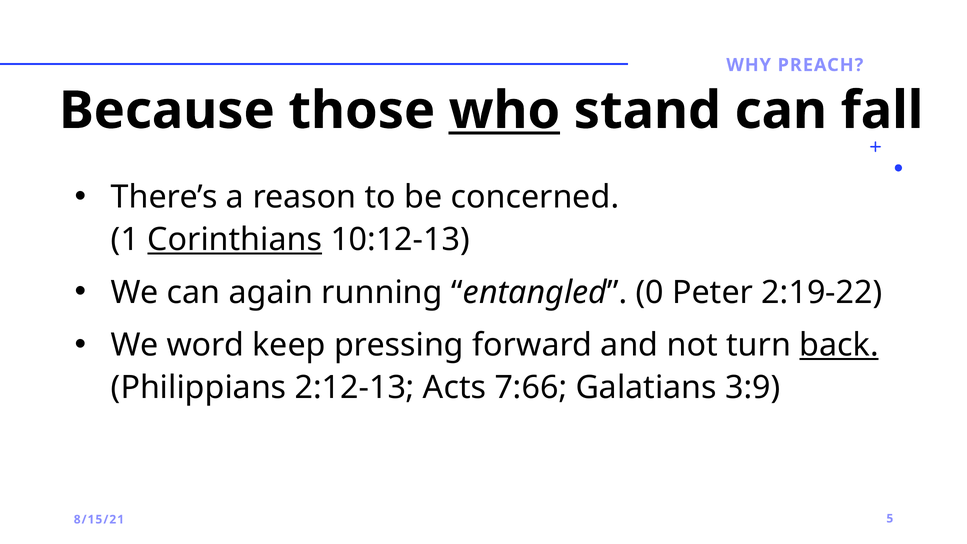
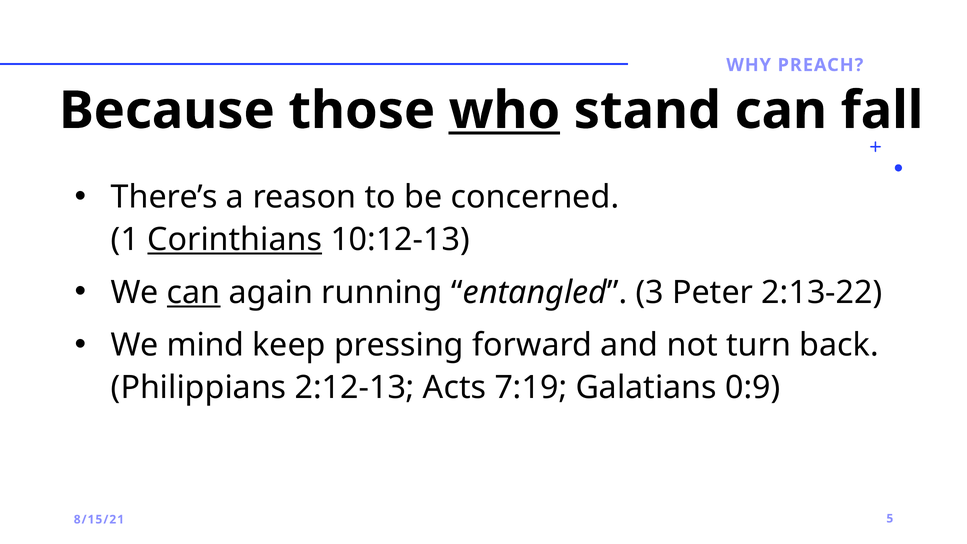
can underline: none -> present (194, 292)
0: 0 -> 3 (650, 292)
2:19-22: 2:19-22 -> 2:13-22 (822, 292)
word: word -> mind (206, 345)
back underline: present -> none (839, 345)
7:66: 7:66 -> 7:19 (531, 388)
3:9: 3:9 -> 0:9 (753, 388)
